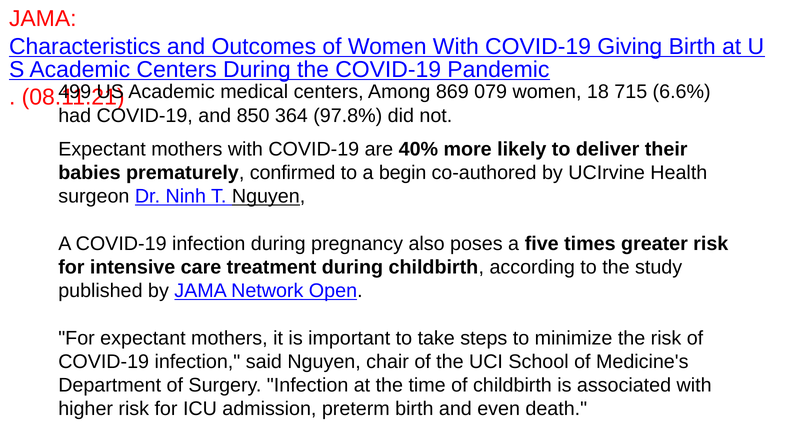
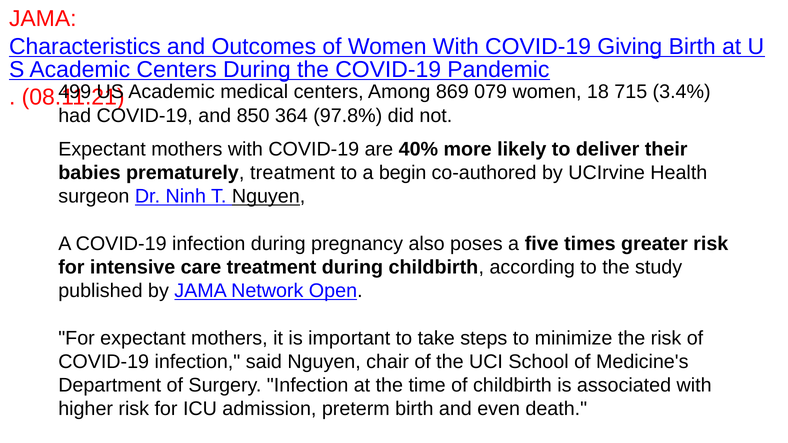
6.6%: 6.6% -> 3.4% (682, 92)
prematurely confirmed: confirmed -> treatment (292, 173)
